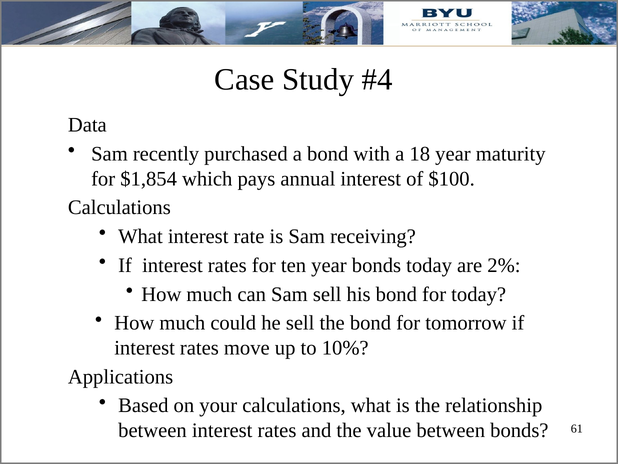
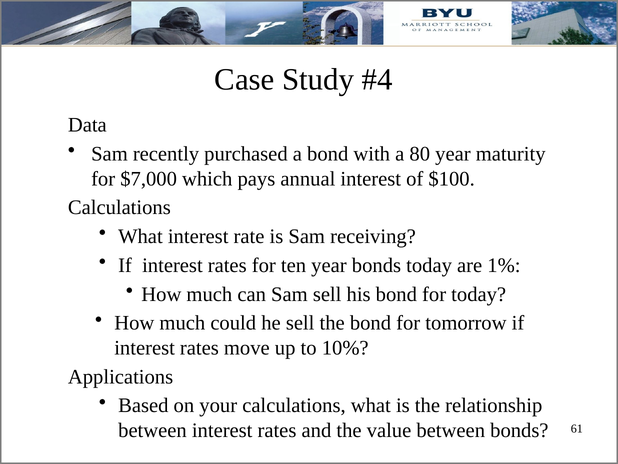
18: 18 -> 80 (420, 154)
$1,854: $1,854 -> $7,000 (149, 179)
2%: 2% -> 1% (504, 265)
